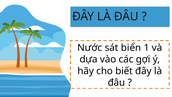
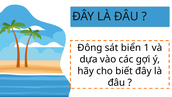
Nước: Nước -> Đông (90, 48)
